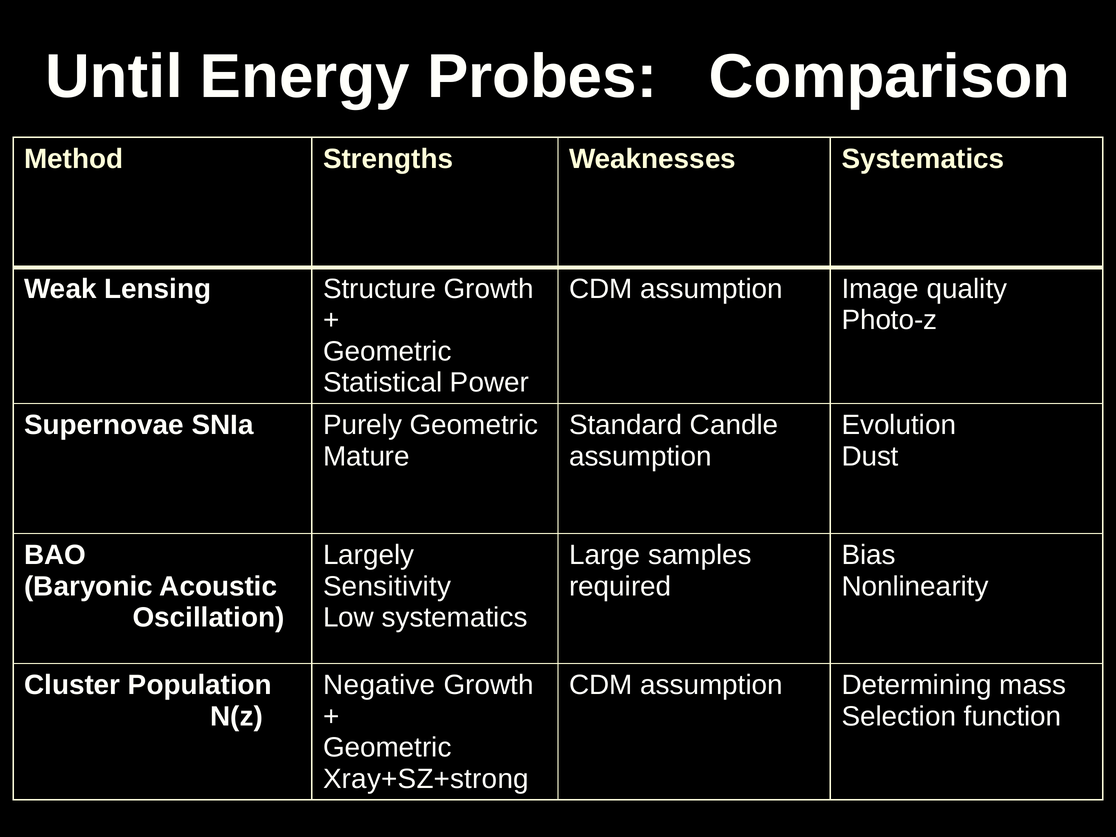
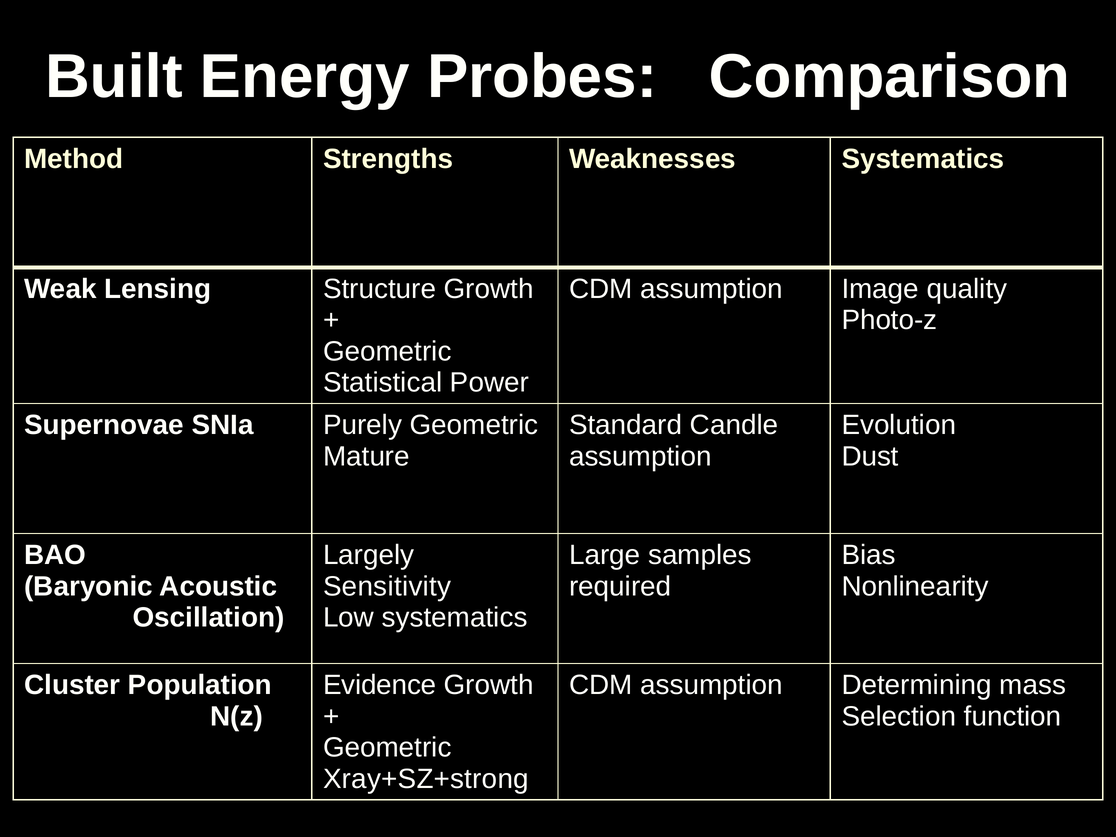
Until: Until -> Built (114, 77)
Negative: Negative -> Evidence (380, 685)
